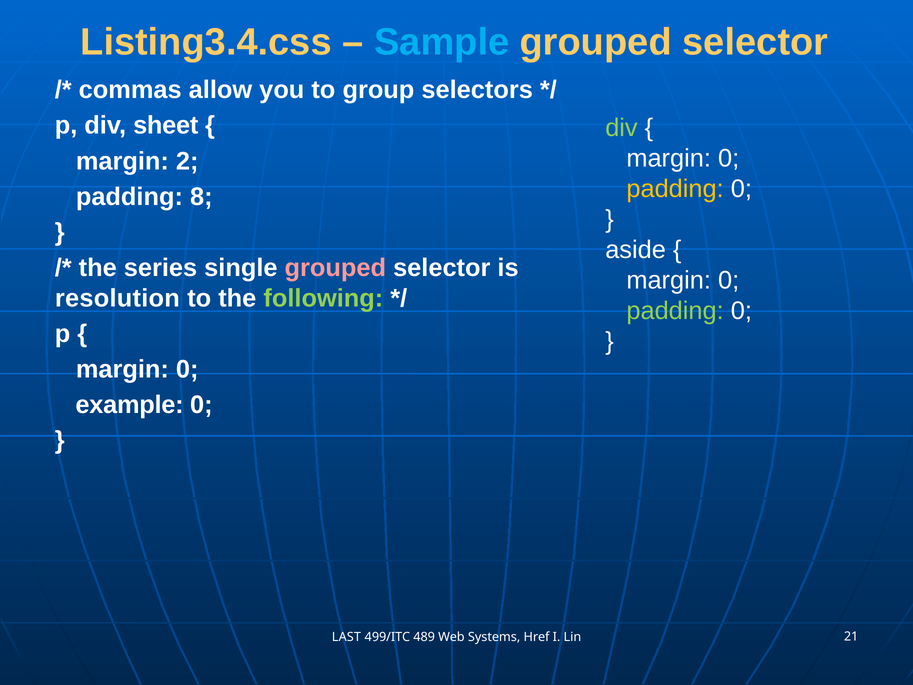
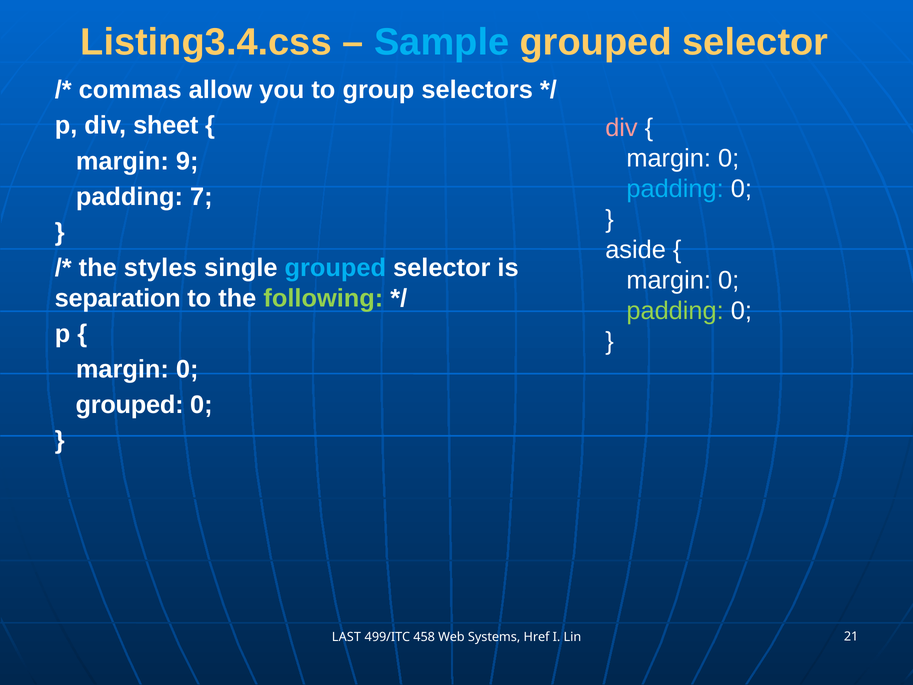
div colour: light green -> pink (621, 128)
2: 2 -> 9 (187, 161)
padding colour: yellow -> light blue (675, 189)
8: 8 -> 7 (201, 197)
series: series -> styles (160, 268)
grouped colour: pink -> light blue (335, 268)
resolution: resolution -> separation (118, 298)
example: example -> grouped (130, 405)
489: 489 -> 458 (424, 637)
